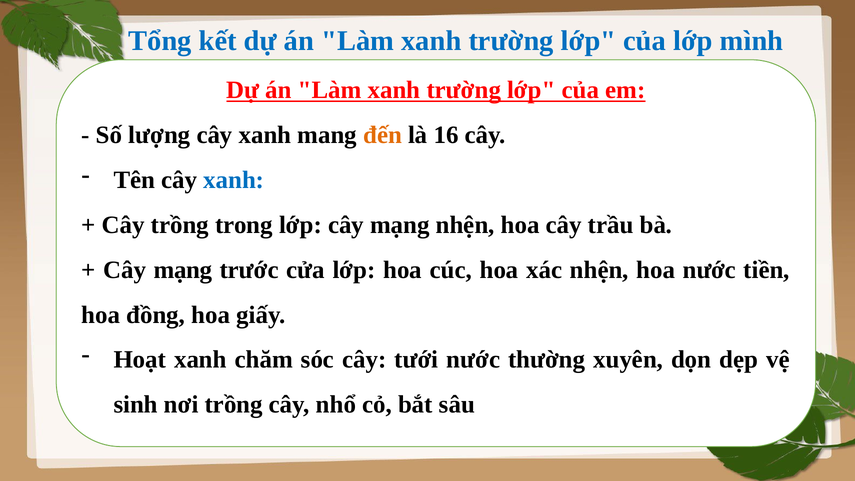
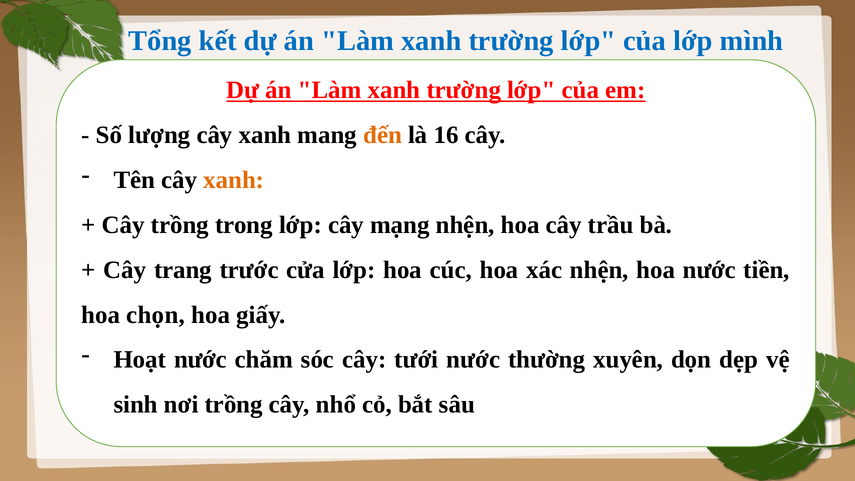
xanh colour: blue -> orange (234, 180)
mạng: mạng -> trang (183, 270)
đồng: đồng -> chọn (156, 315)
Hoạt xanh: xanh -> nước (201, 360)
